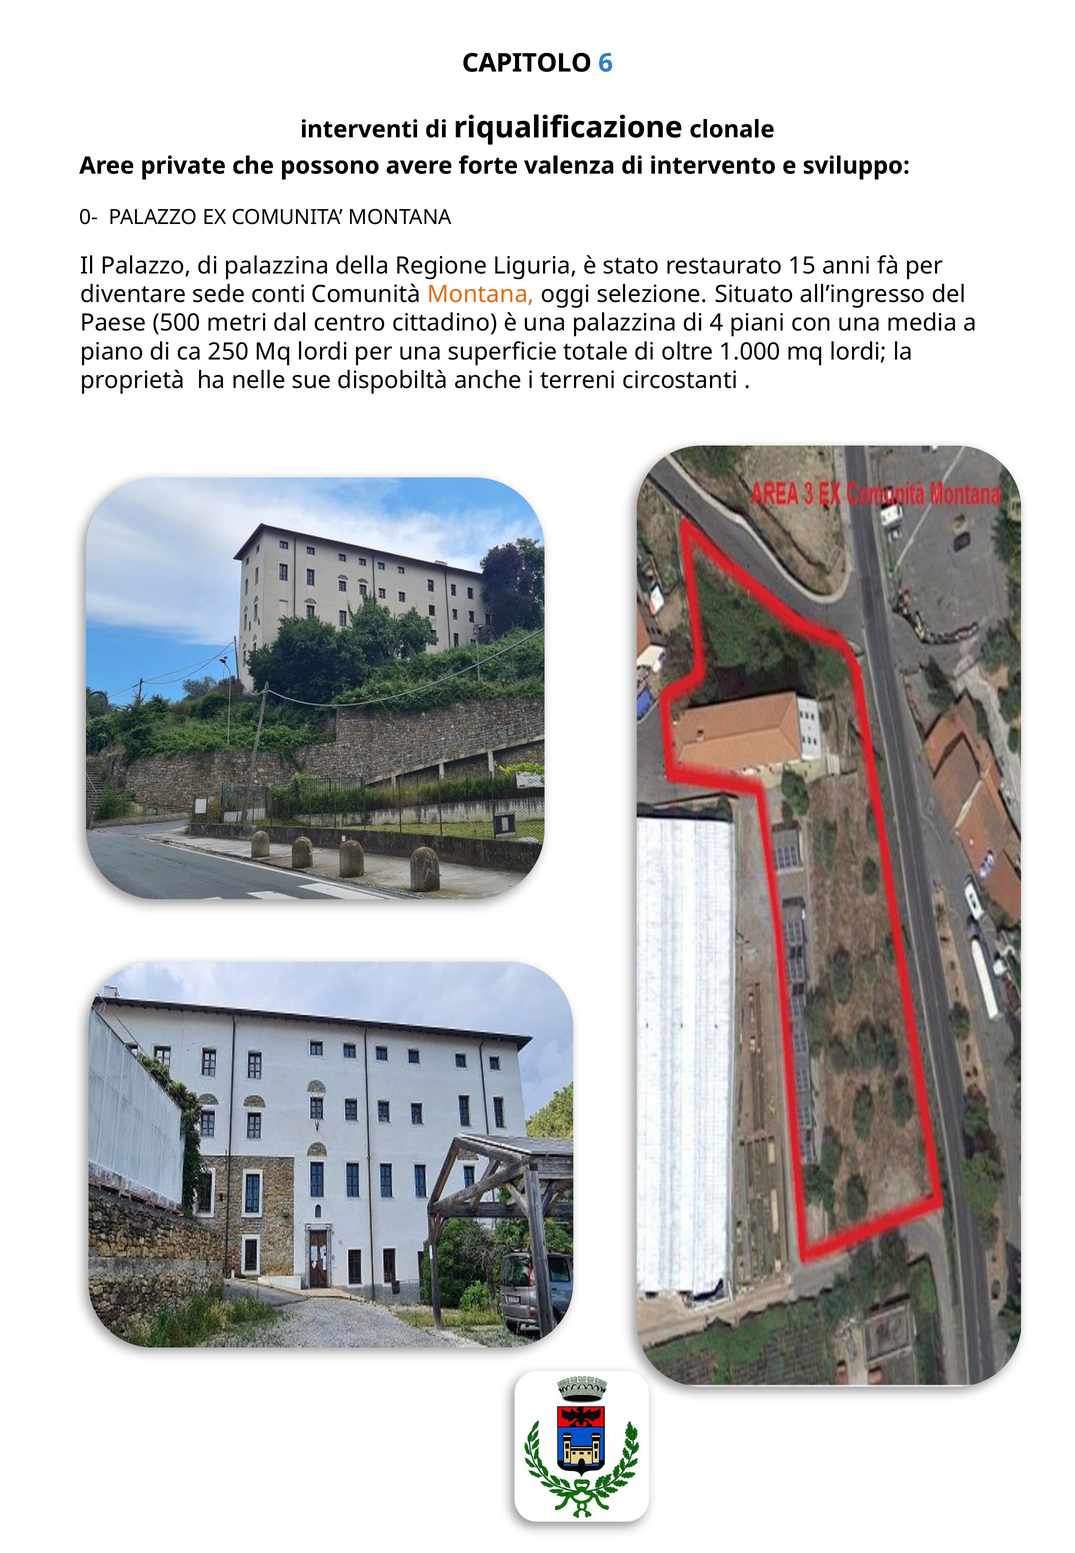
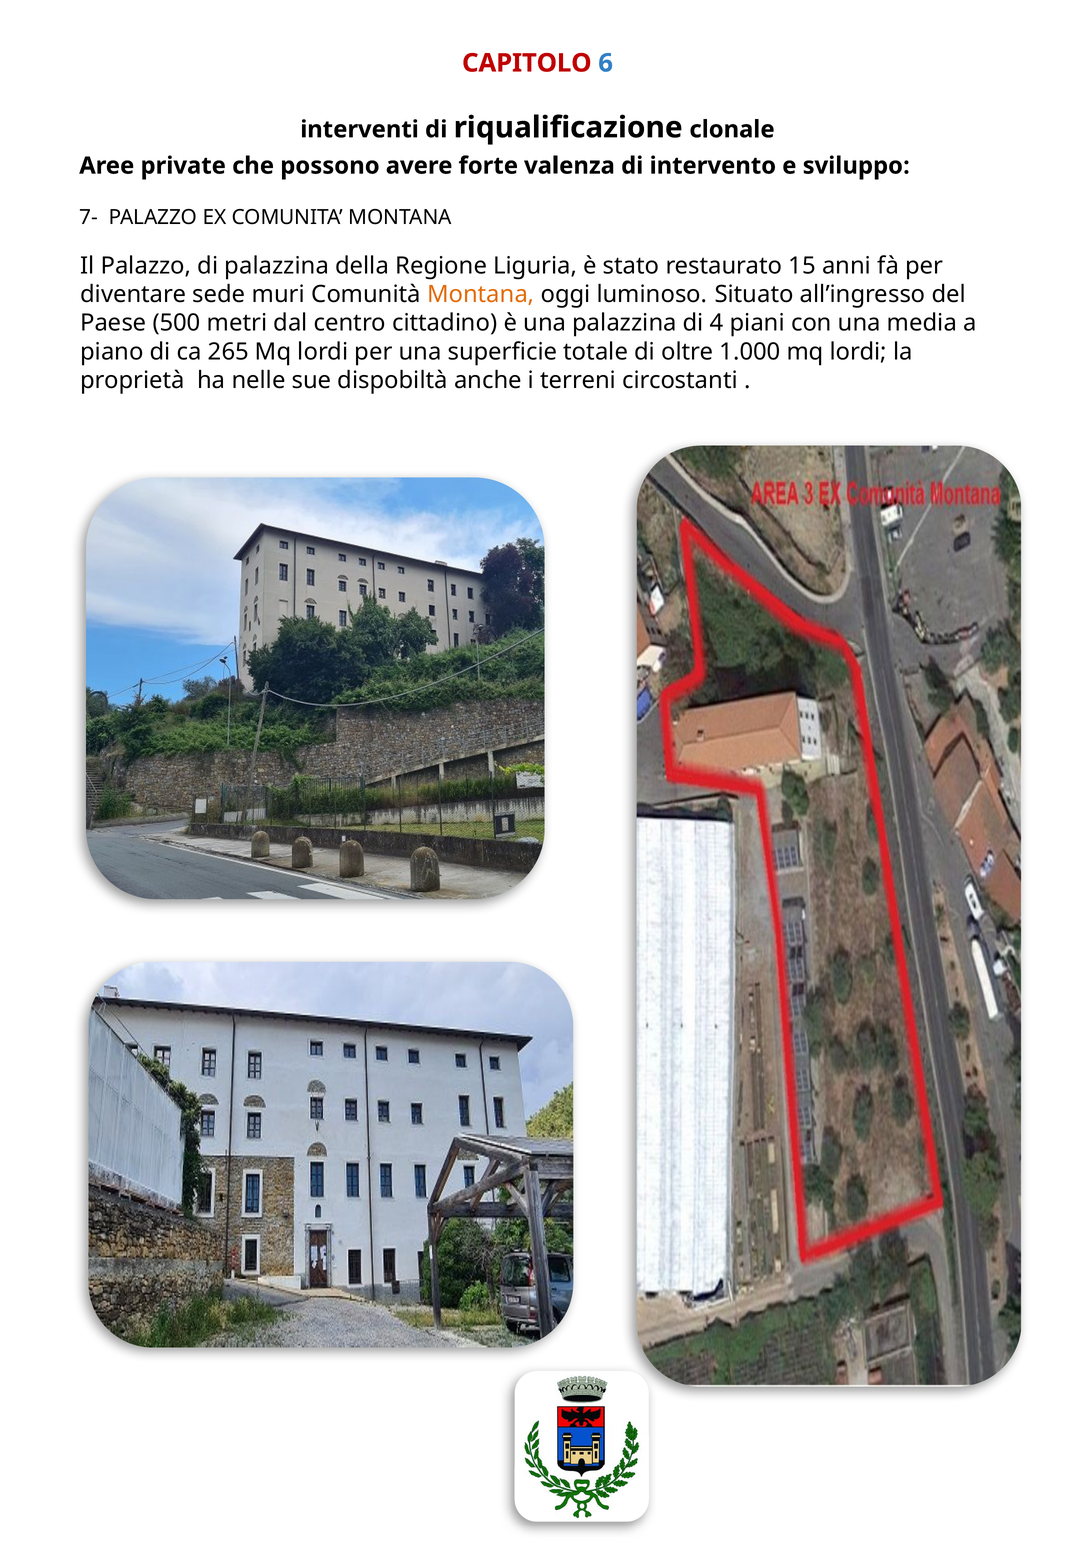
CAPITOLO colour: black -> red (527, 63)
0-: 0- -> 7- (88, 217)
conti: conti -> muri (278, 294)
selezione: selezione -> luminoso (652, 294)
250: 250 -> 265 (228, 352)
